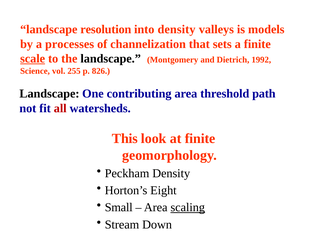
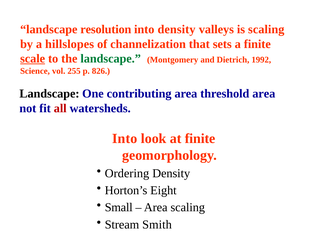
is models: models -> scaling (266, 29)
processes: processes -> hillslopes (70, 44)
landscape colour: black -> green (111, 59)
threshold path: path -> area (264, 94)
This: This -> Into (125, 138)
Peckham: Peckham -> Ordering (127, 173)
scaling underline: present -> none (188, 207)
Down: Down -> Smith (157, 224)
